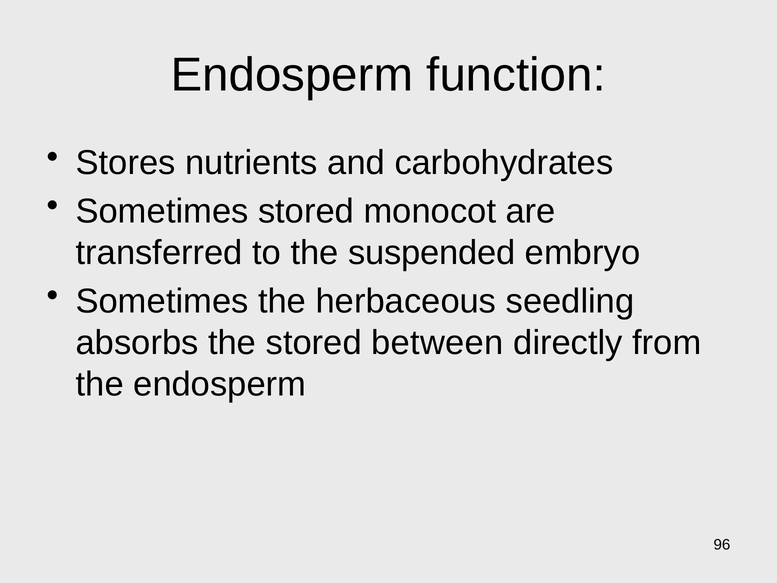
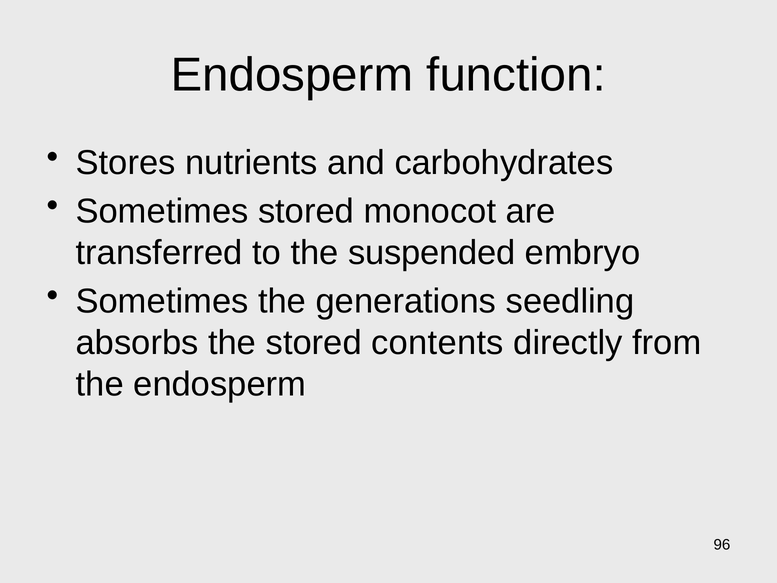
herbaceous: herbaceous -> generations (406, 301)
between: between -> contents (437, 343)
